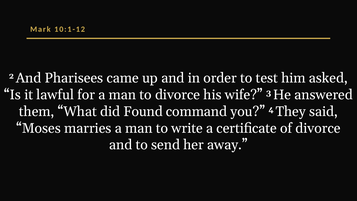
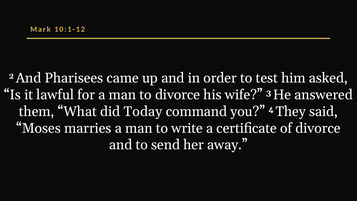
Found: Found -> Today (143, 111)
